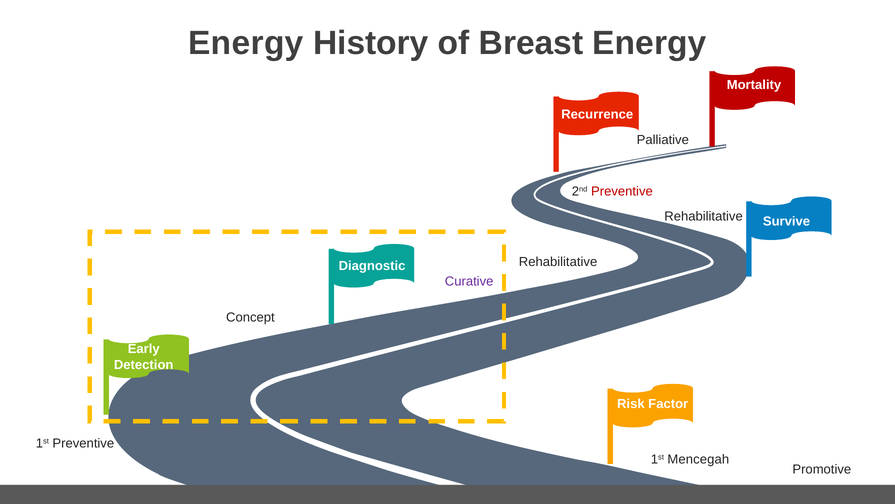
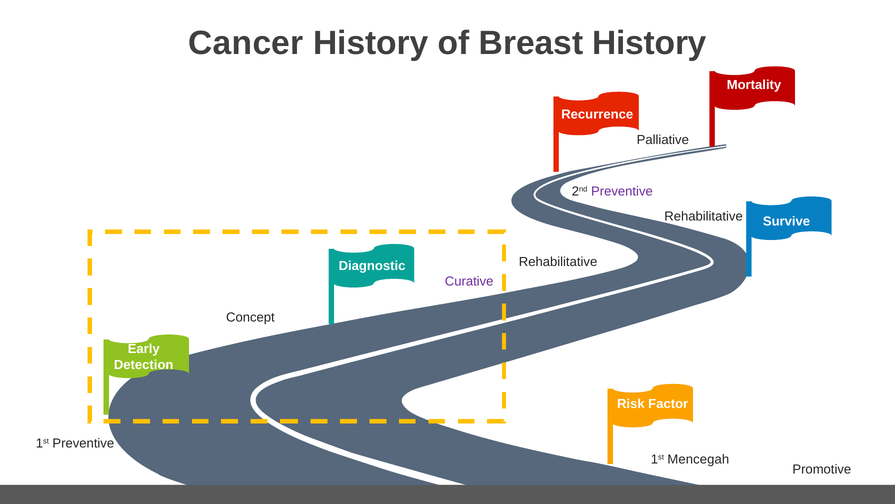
Energy: Energy -> Cancer (246, 43)
Breast Energy: Energy -> History (649, 43)
Preventive colour: red -> purple (622, 191)
